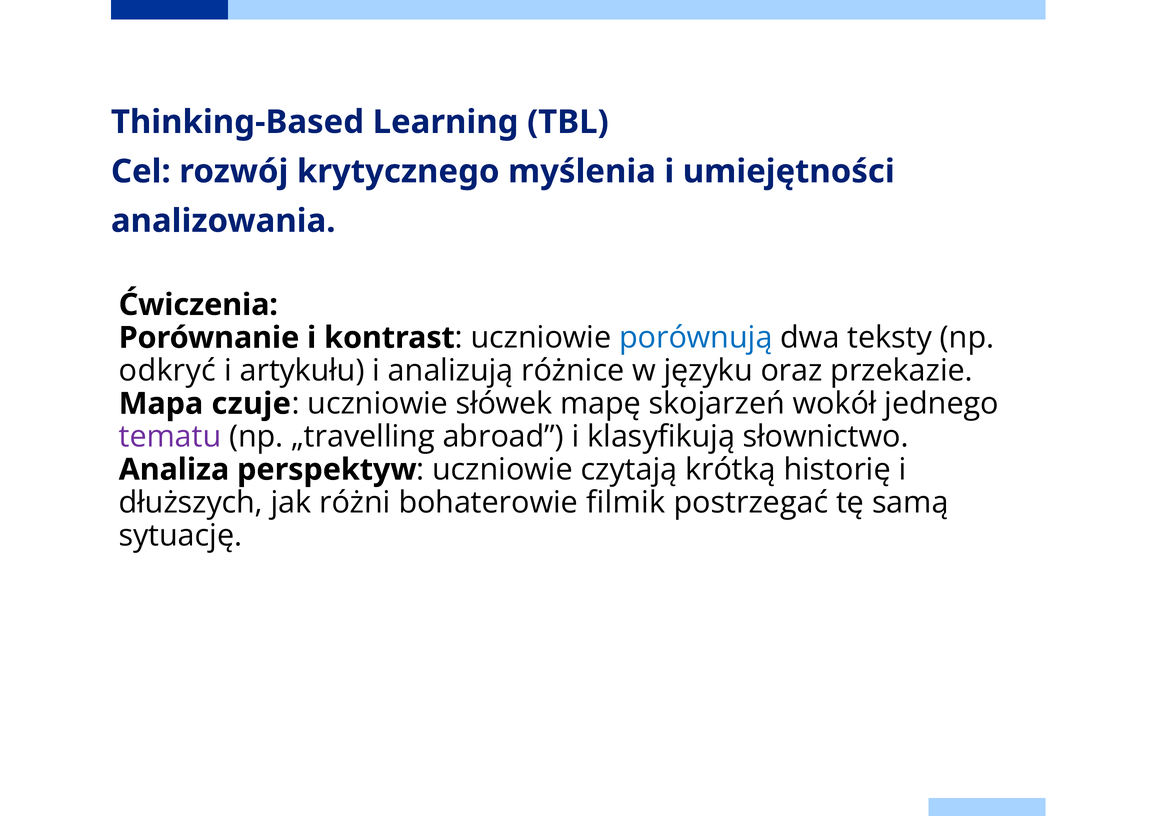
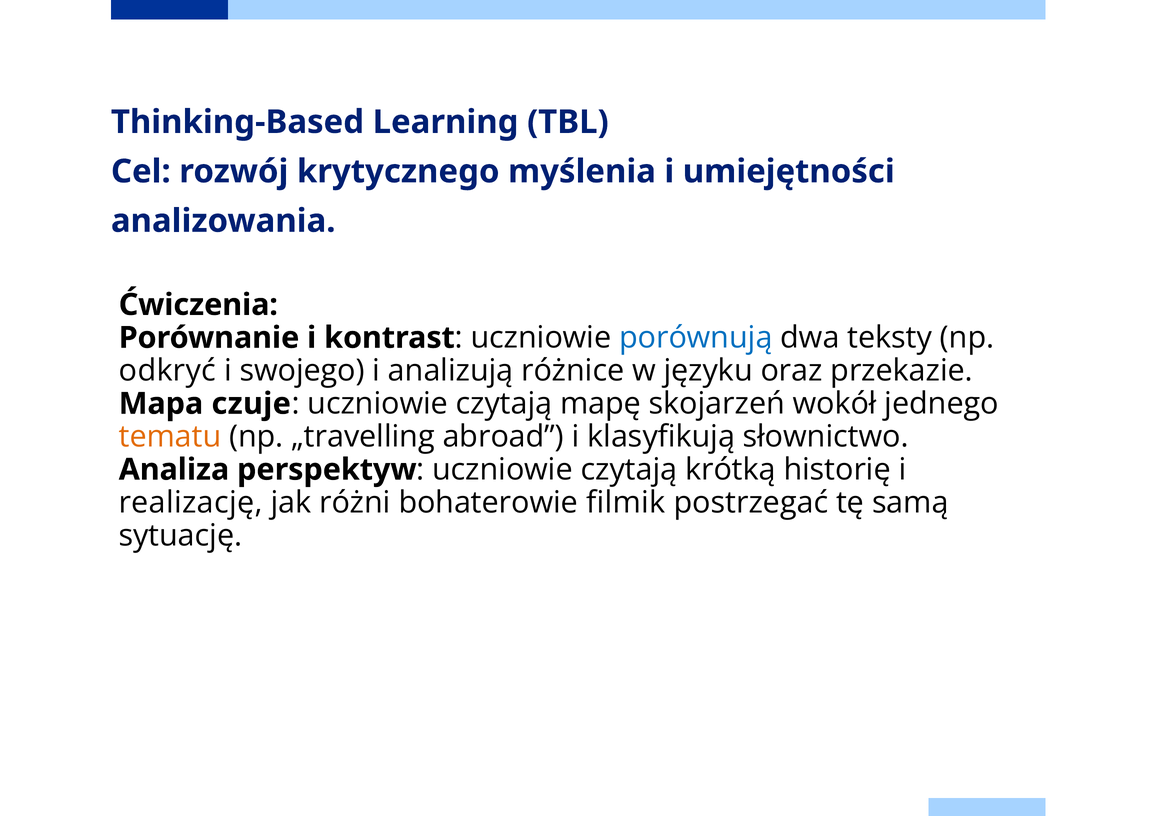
artykułu: artykułu -> swojego (302, 371)
słówek: słówek -> czytają (504, 404)
tematu colour: purple -> orange (170, 437)
dłuższych: dłuższych -> realizację (191, 503)
